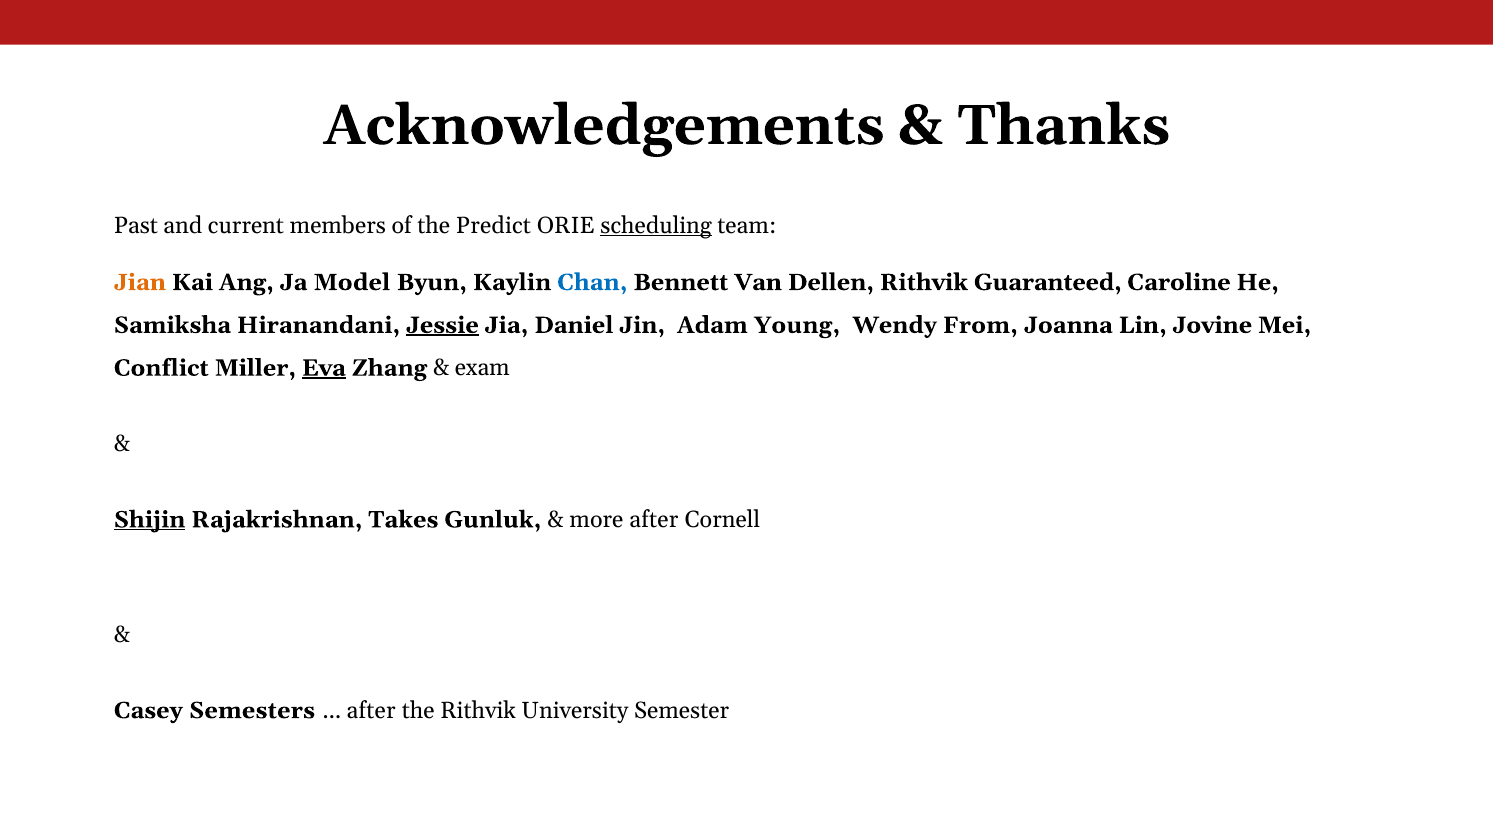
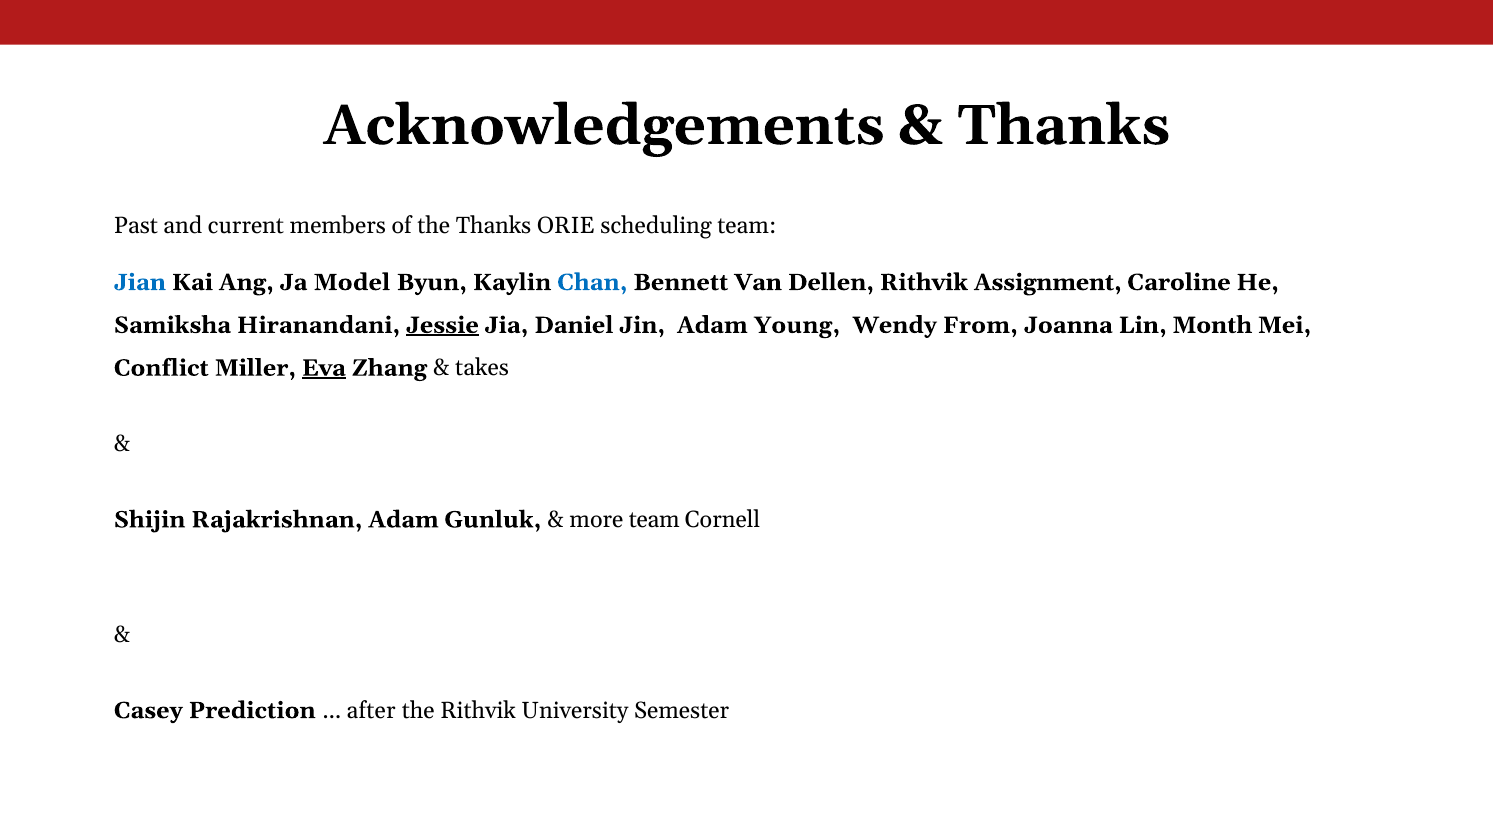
the Predict: Predict -> Thanks (494, 226)
scheduling underline: present -> none (656, 226)
Jian colour: orange -> blue (140, 282)
Guaranteed: Guaranteed -> Assignment (1048, 282)
Jovine: Jovine -> Month (1212, 325)
exam: exam -> takes (482, 368)
Shijin underline: present -> none (150, 520)
Rajakrishnan Takes: Takes -> Adam (403, 520)
more after: after -> team (654, 520)
Semesters: Semesters -> Prediction (252, 710)
